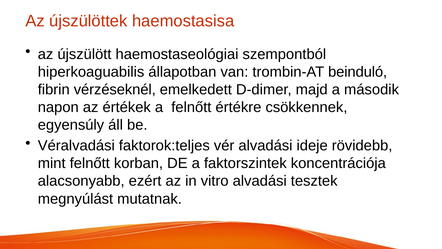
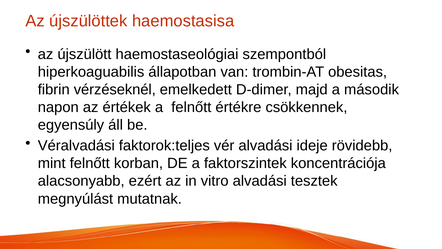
beinduló: beinduló -> obesitas (358, 72)
